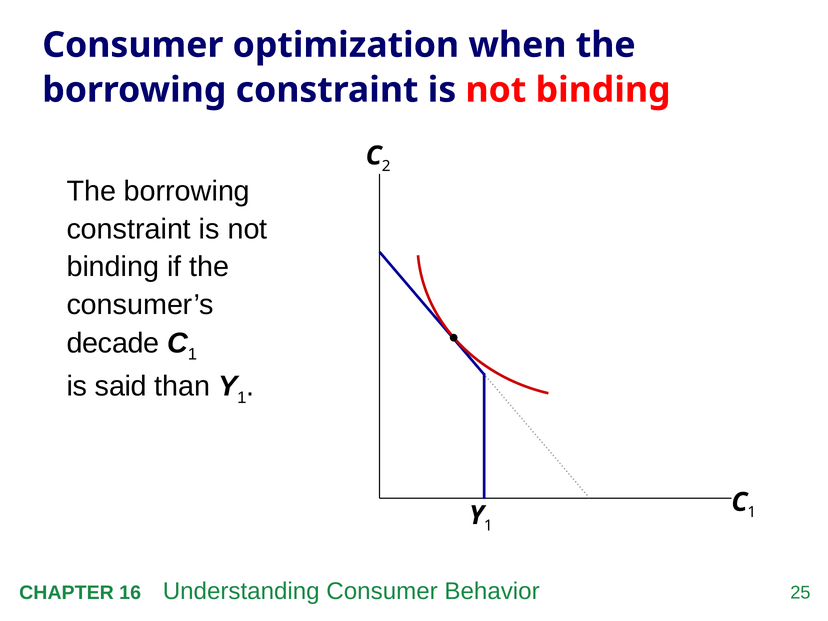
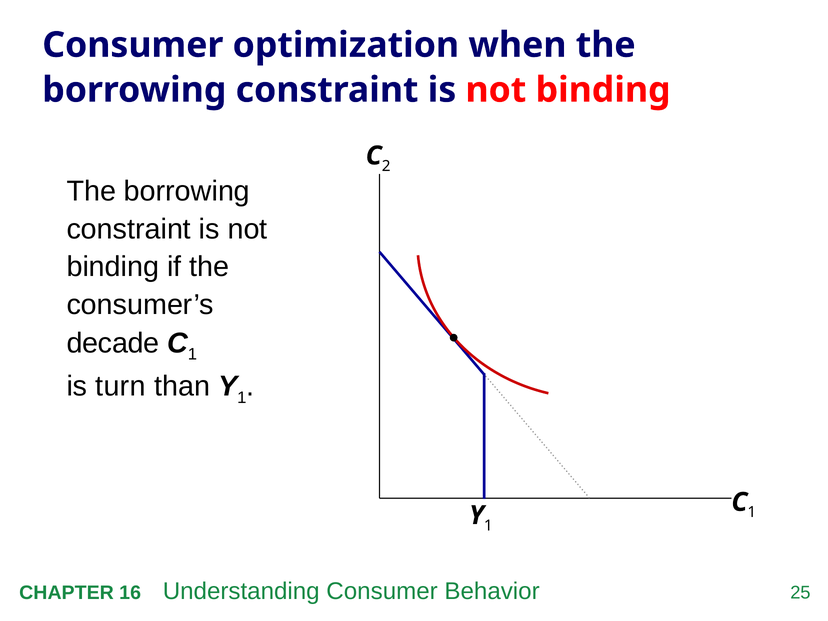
said: said -> turn (121, 386)
